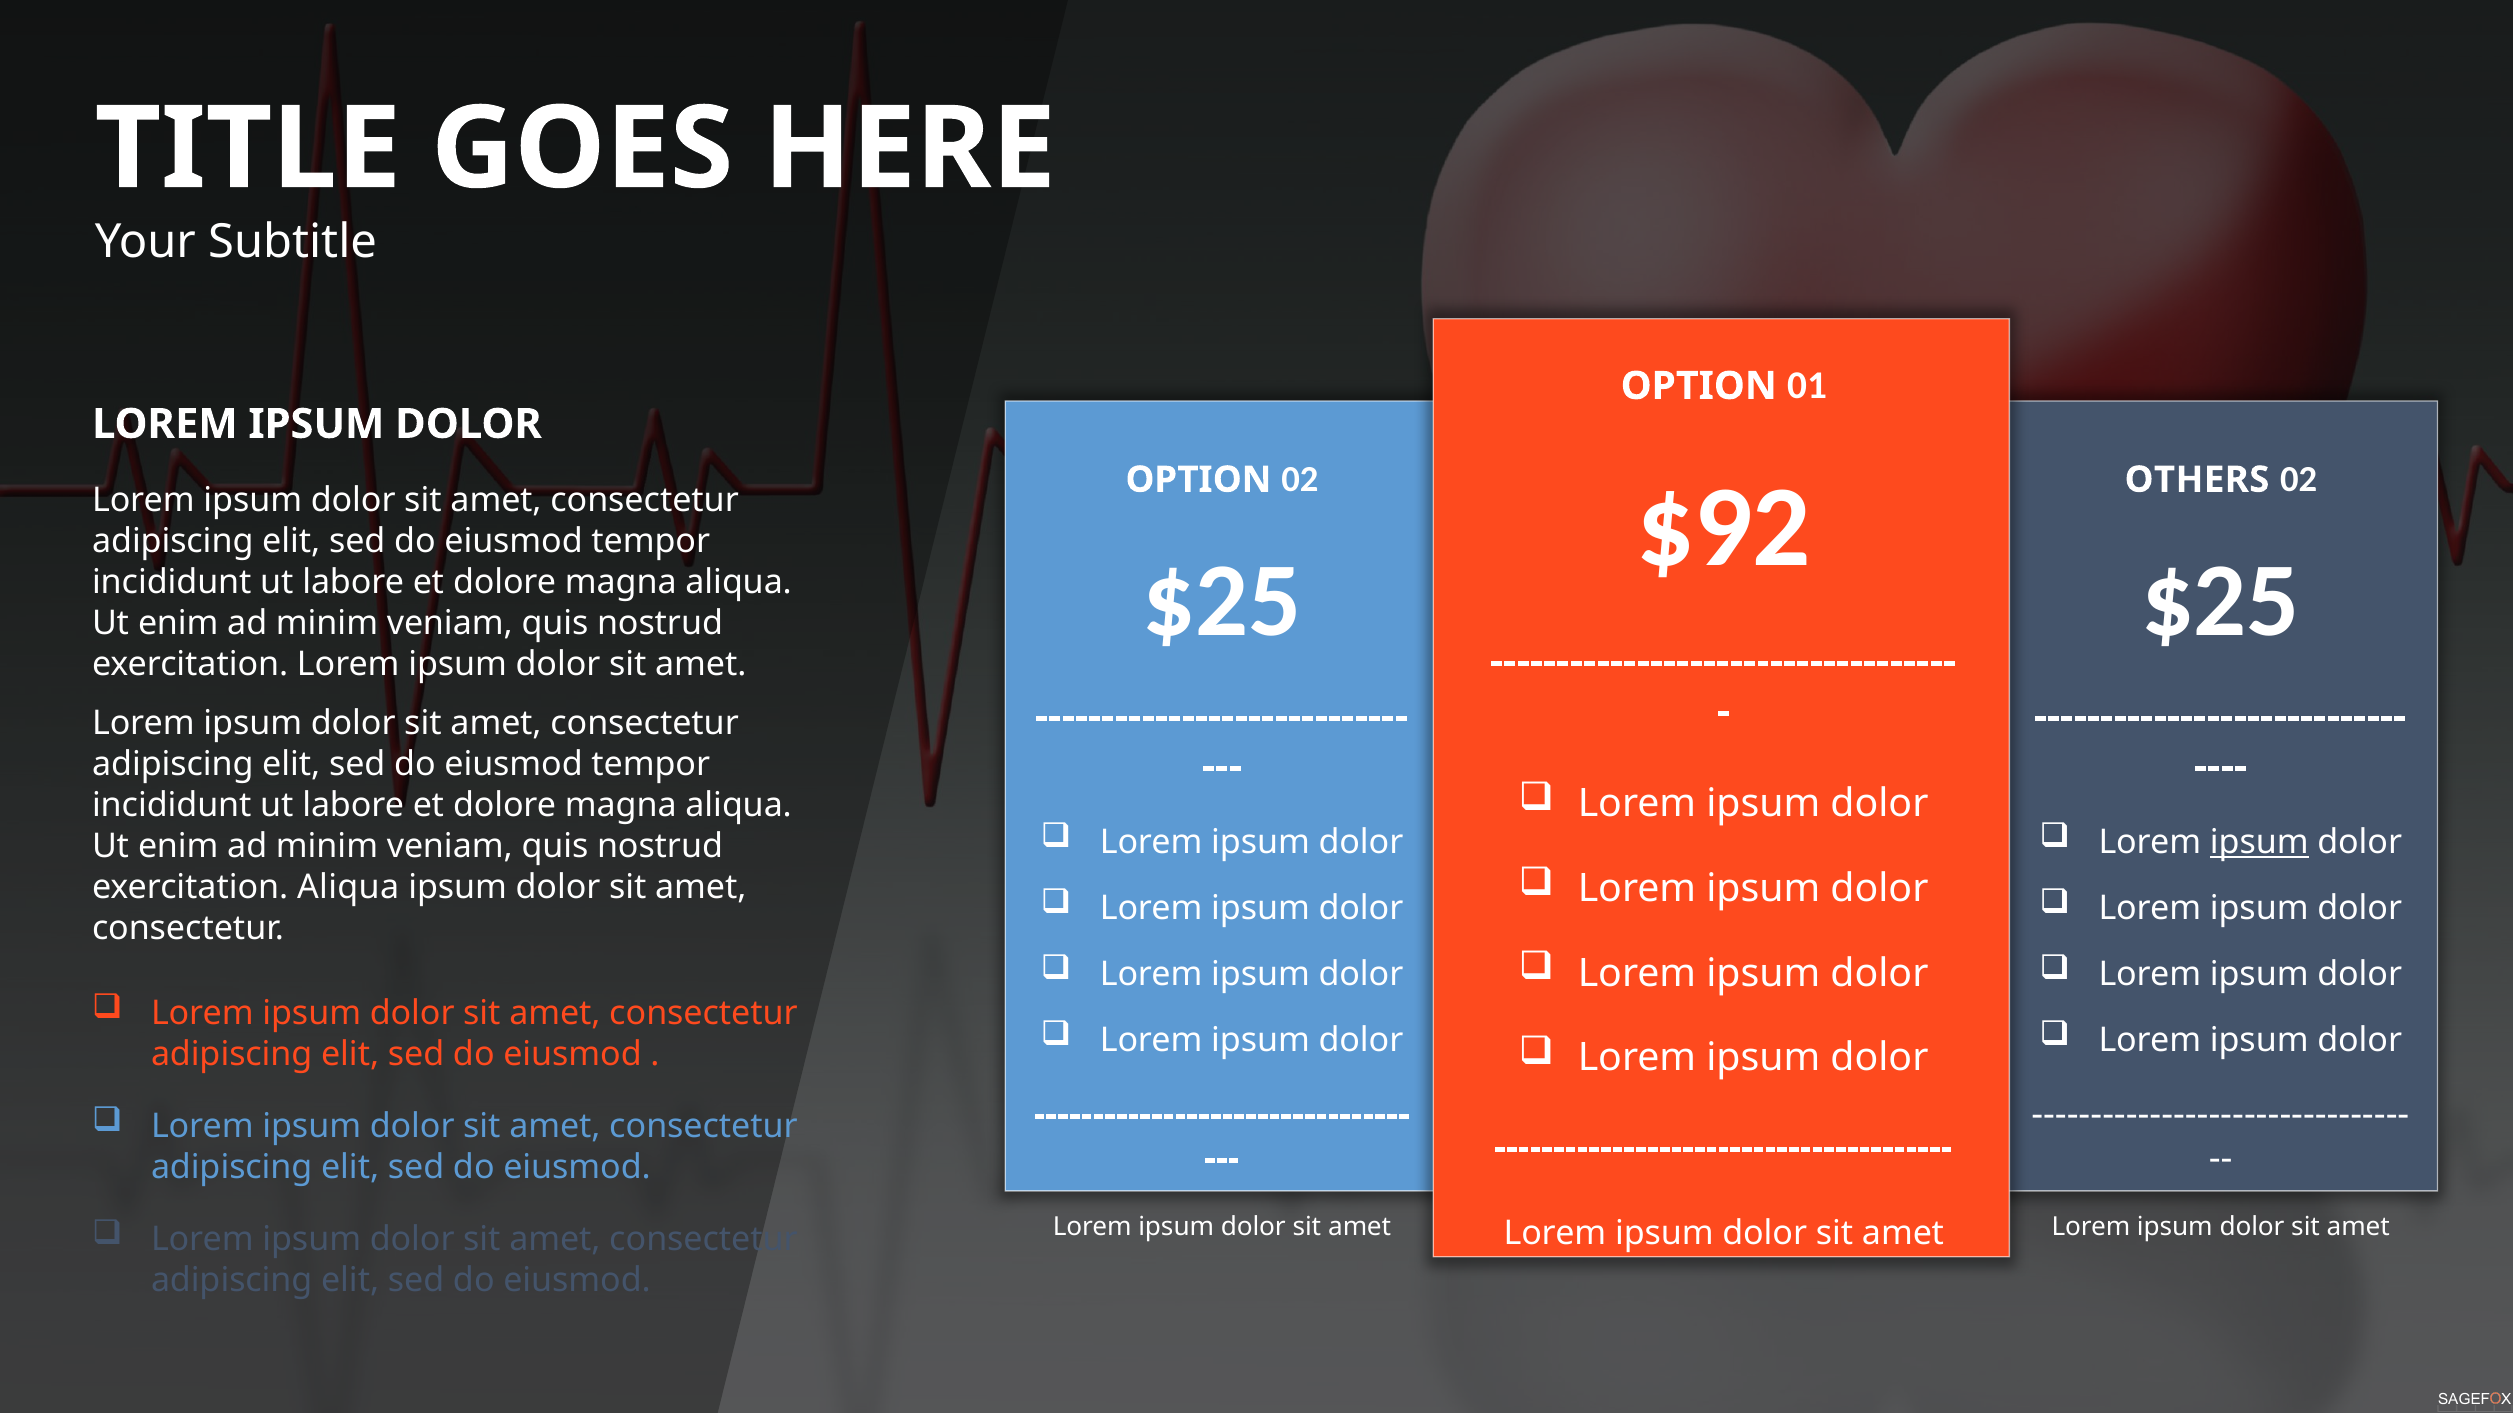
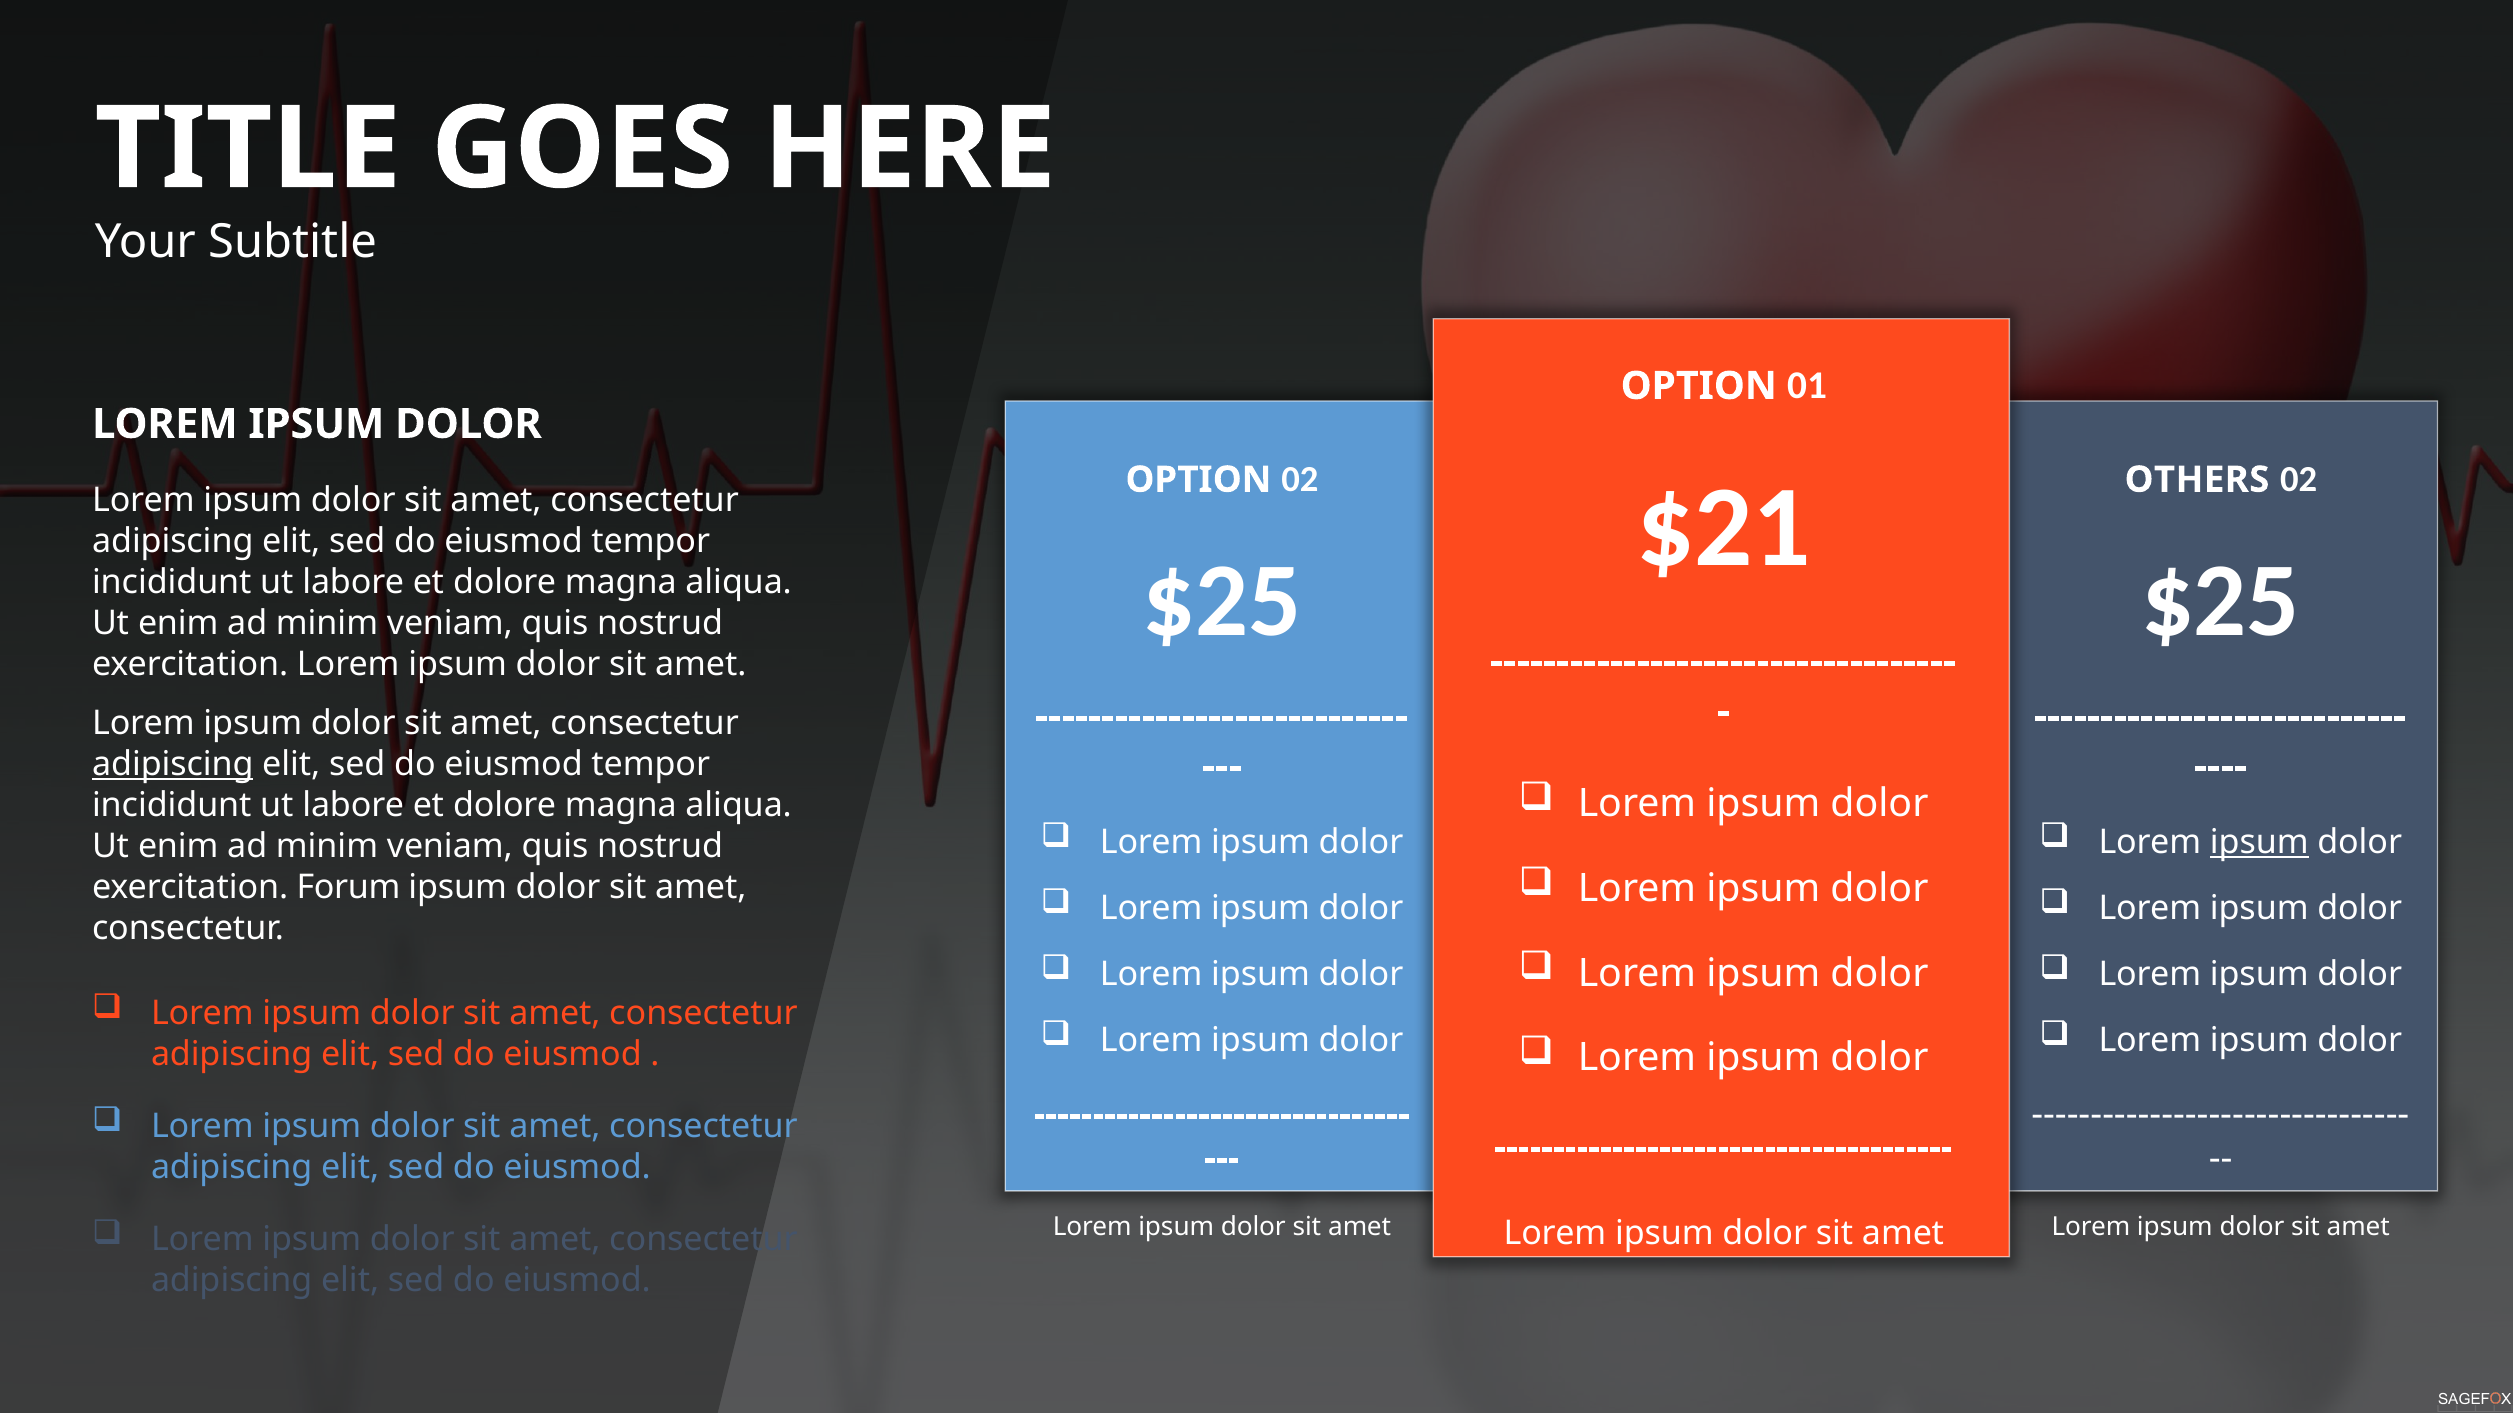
$92: $92 -> $21 (1724, 528)
adipiscing underline: none -> present (173, 765)
exercitation Aliqua: Aliqua -> Forum (348, 888)
